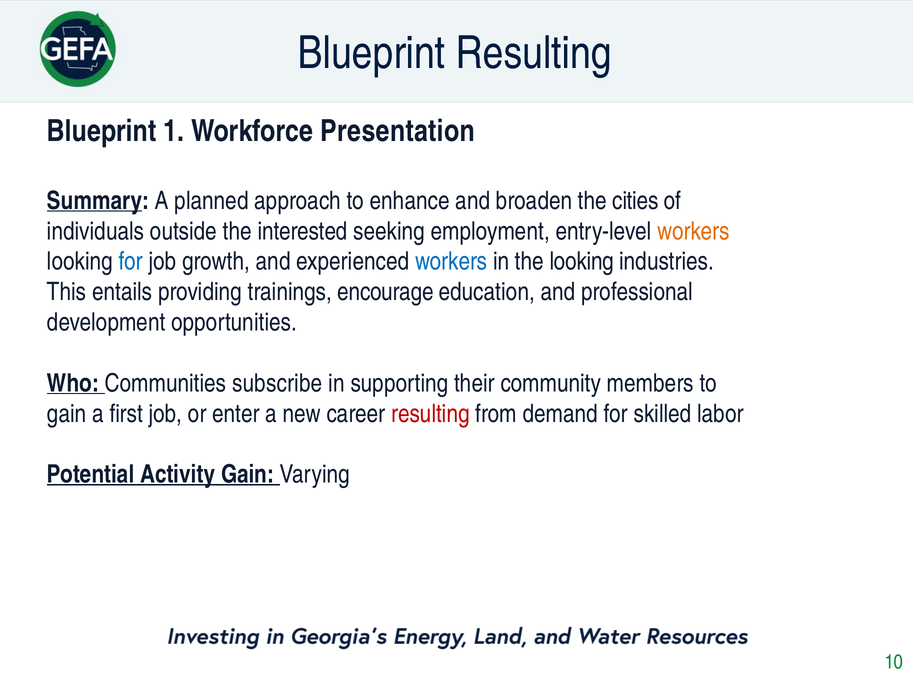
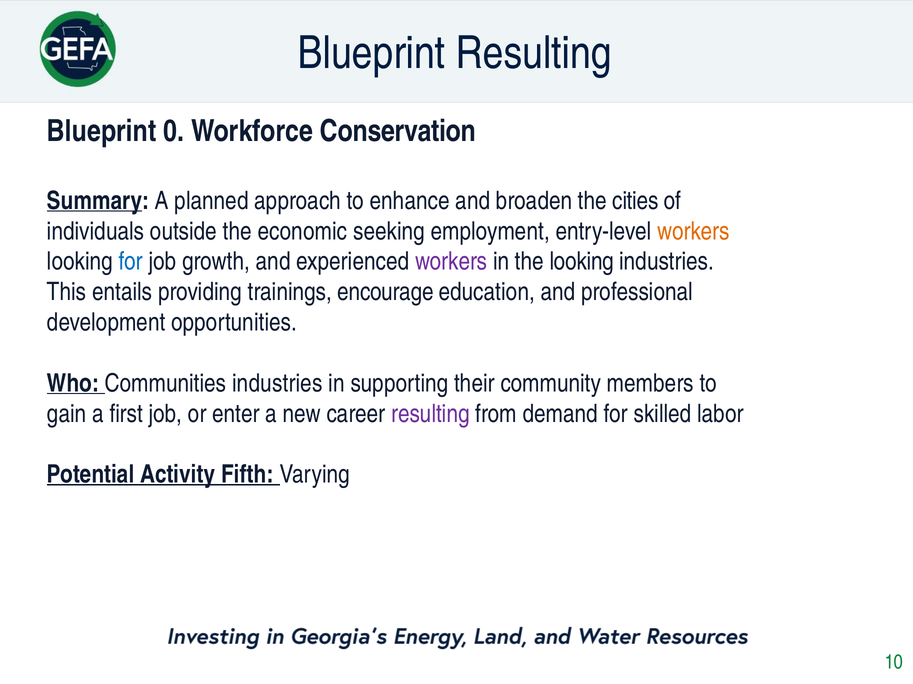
1: 1 -> 0 (174, 131)
Presentation: Presentation -> Conservation (398, 131)
interested: interested -> economic (302, 231)
workers colour: blue -> purple (451, 262)
Communities subscribe: subscribe -> industries (277, 384)
resulting colour: red -> purple (430, 414)
Activity Gain: Gain -> Fifth (247, 475)
